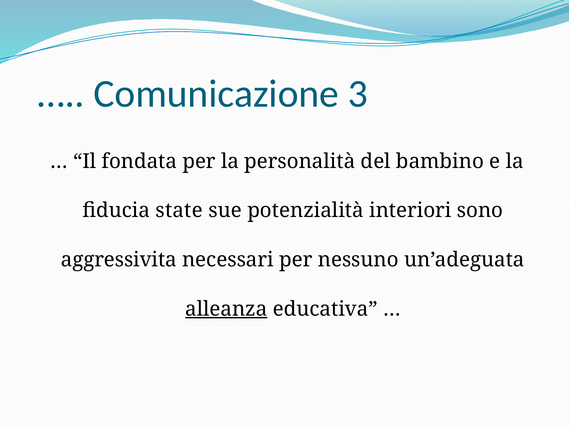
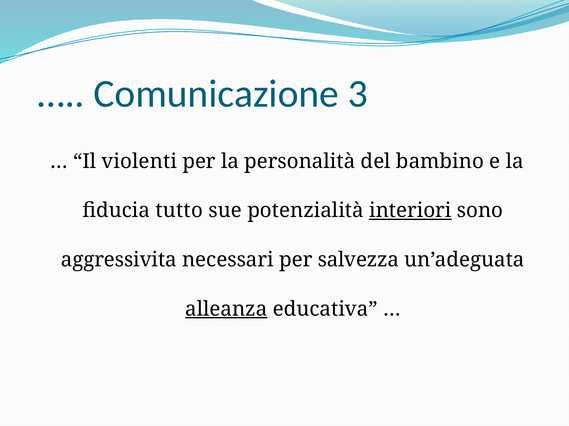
fondata: fondata -> violenti (139, 162)
state: state -> tutto (179, 211)
interiori underline: none -> present (410, 211)
nessuno: nessuno -> salvezza (358, 260)
